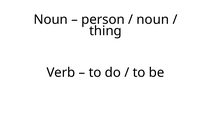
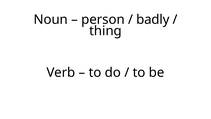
noun: noun -> badly (153, 19)
